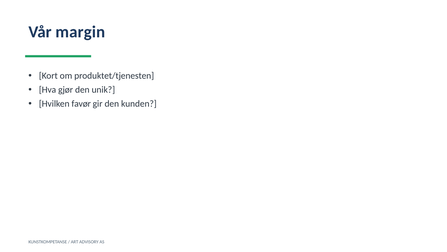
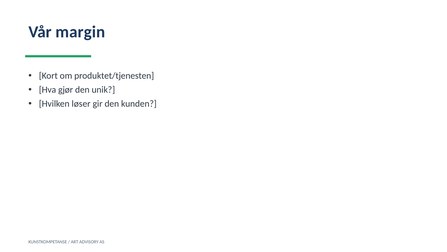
favør: favør -> løser (81, 104)
